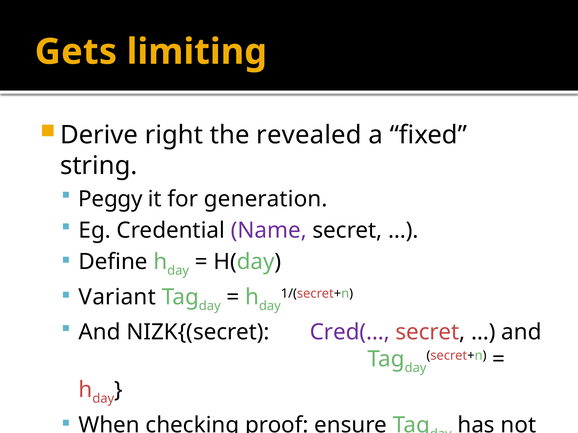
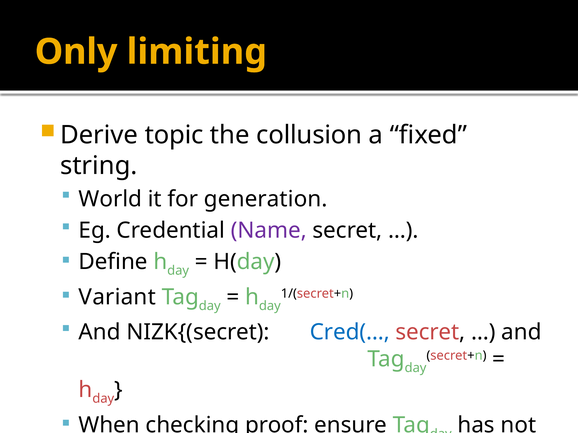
Gets: Gets -> Only (76, 52)
right: right -> topic (174, 135)
revealed: revealed -> collusion (309, 135)
Peggy: Peggy -> World (110, 199)
Cred(… colour: purple -> blue (350, 333)
